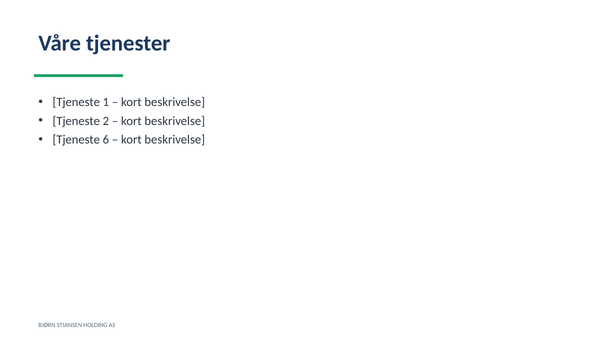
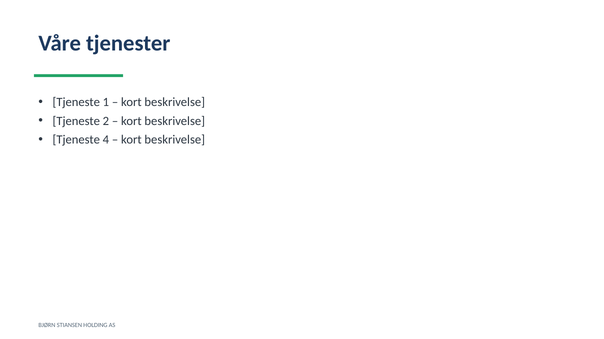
6: 6 -> 4 (106, 140)
